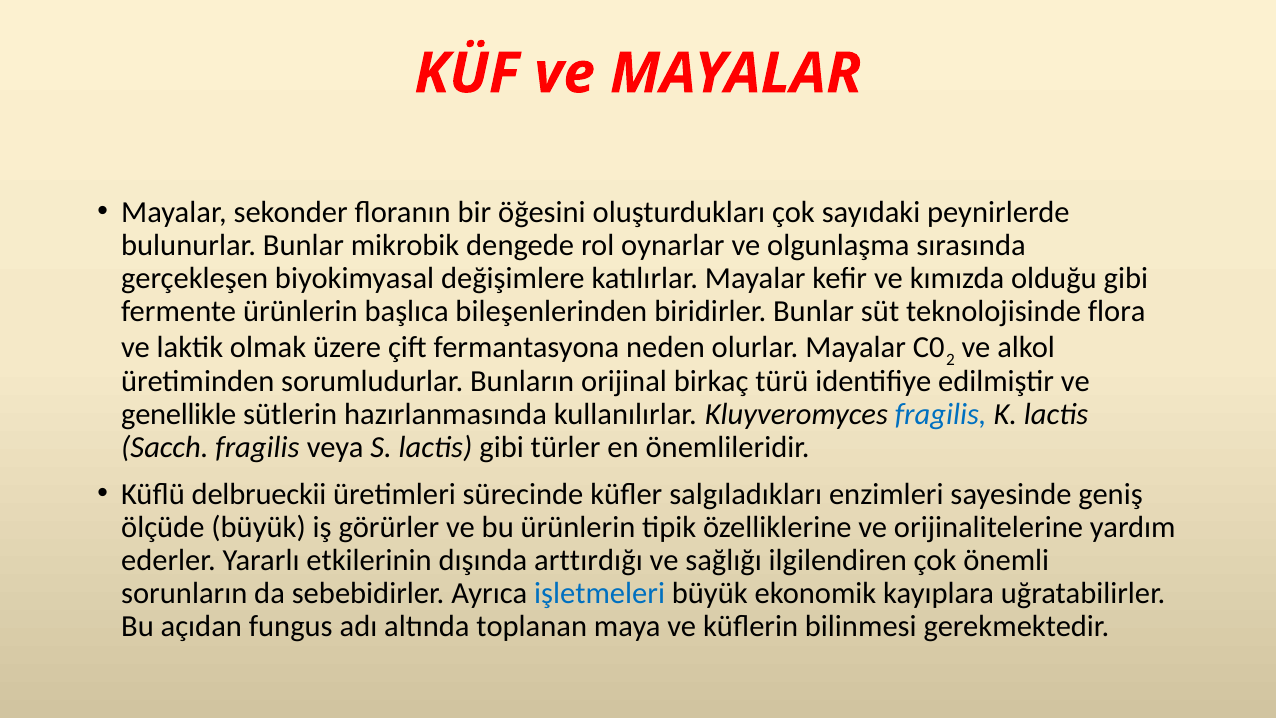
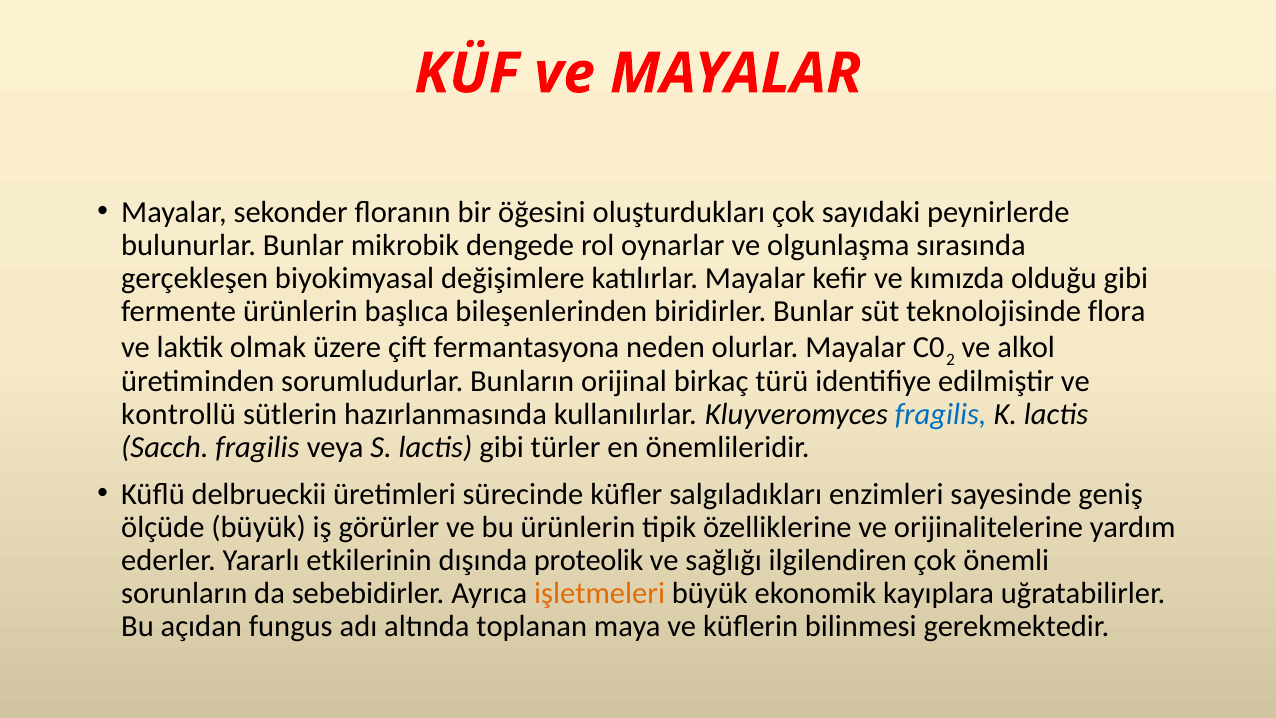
genellikle: genellikle -> kontrollü (179, 414)
arttırdığı: arttırdığı -> proteolik (589, 560)
işletmeleri colour: blue -> orange (600, 593)
